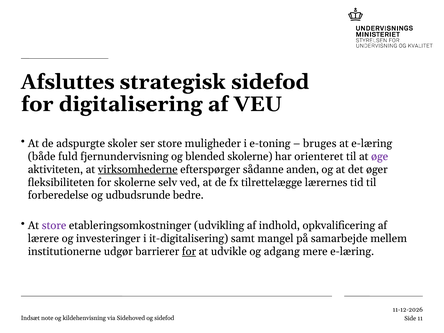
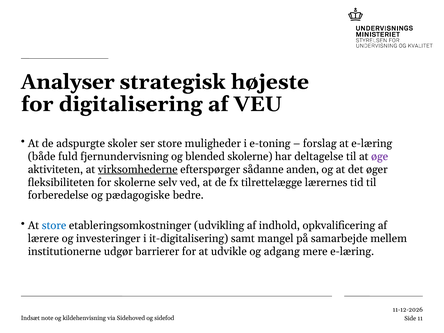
Afsluttes: Afsluttes -> Analyser (68, 82)
strategisk sidefod: sidefod -> højeste (270, 82)
bruges: bruges -> forslag (320, 143)
orienteret: orienteret -> deltagelse (319, 156)
udbudsrunde: udbudsrunde -> pædagogiske (138, 195)
store colour: purple -> blue (54, 226)
for underline: present -> none (189, 252)
